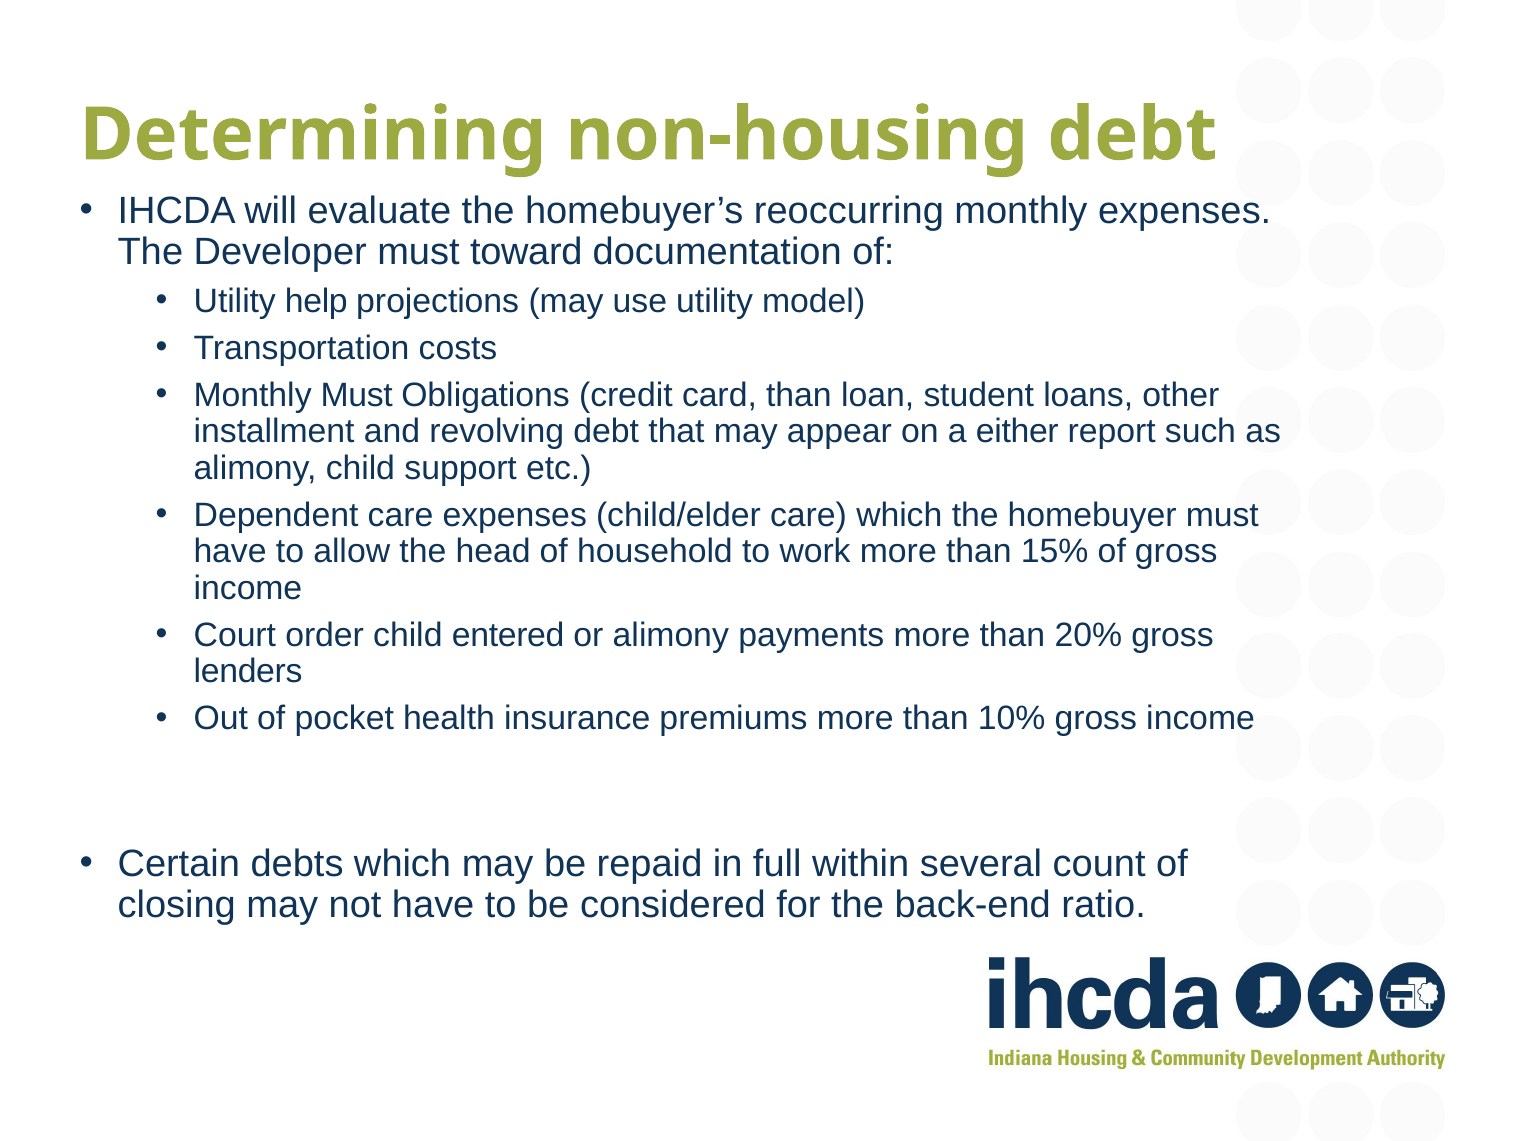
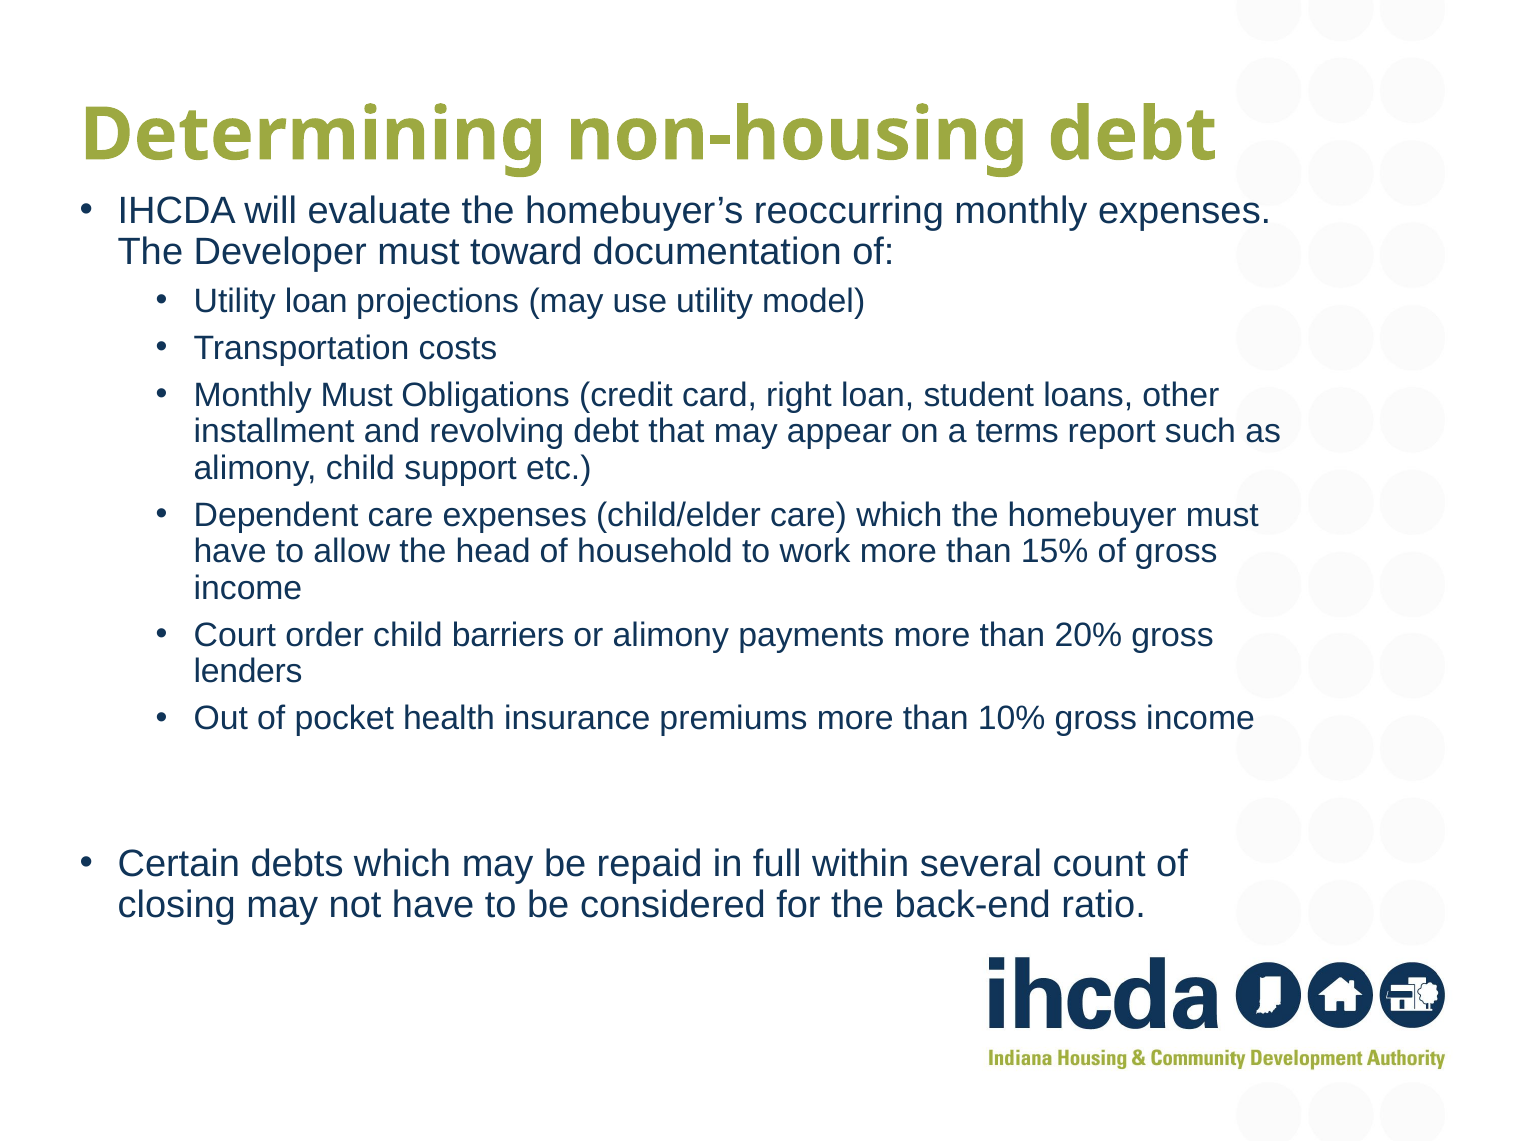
Utility help: help -> loan (316, 301)
card than: than -> right (799, 395)
either: either -> terms (1017, 432)
entered: entered -> barriers (508, 635)
